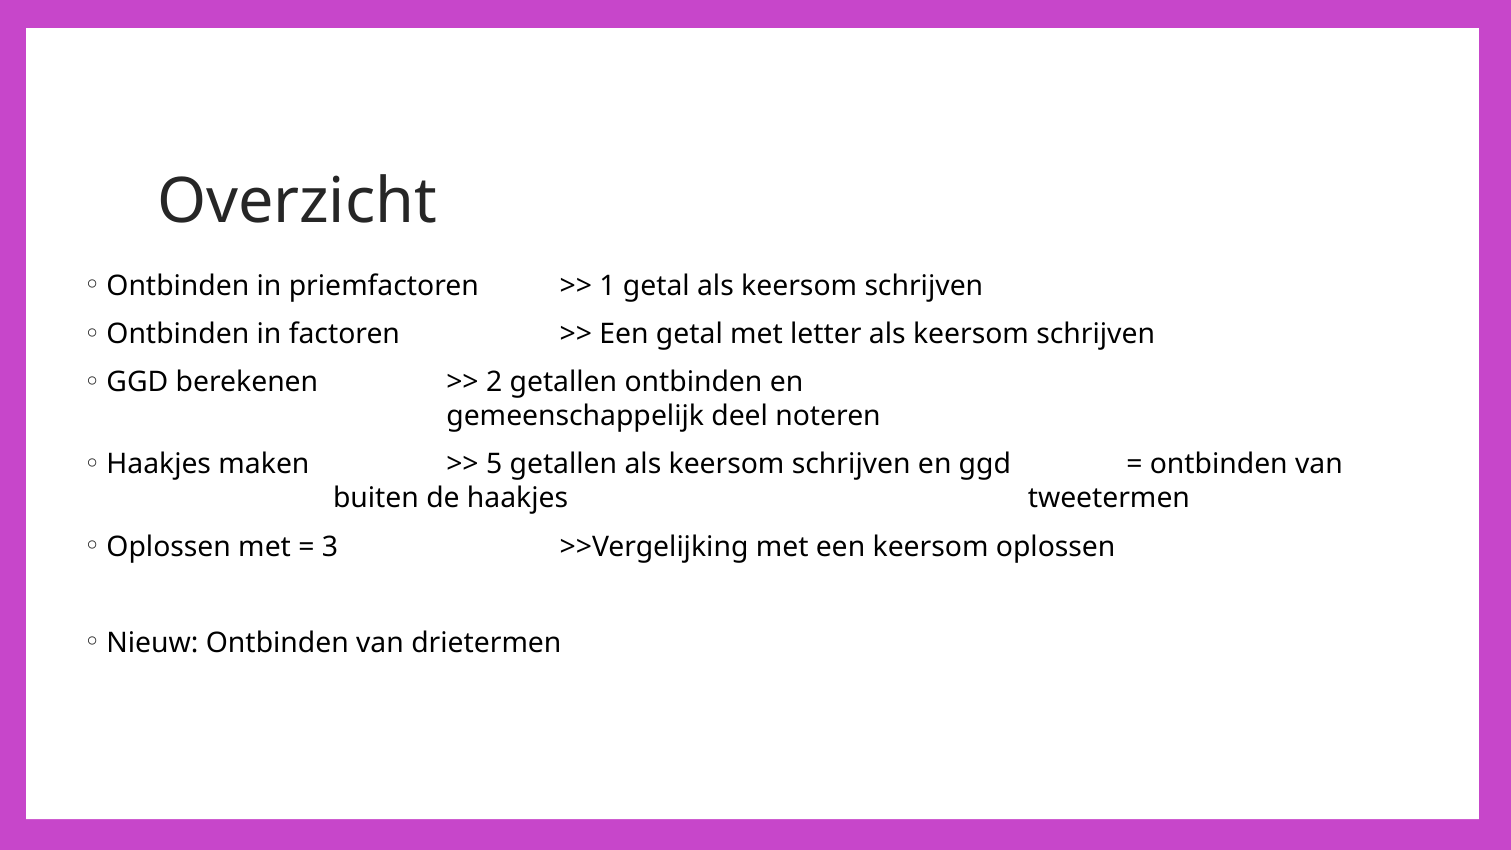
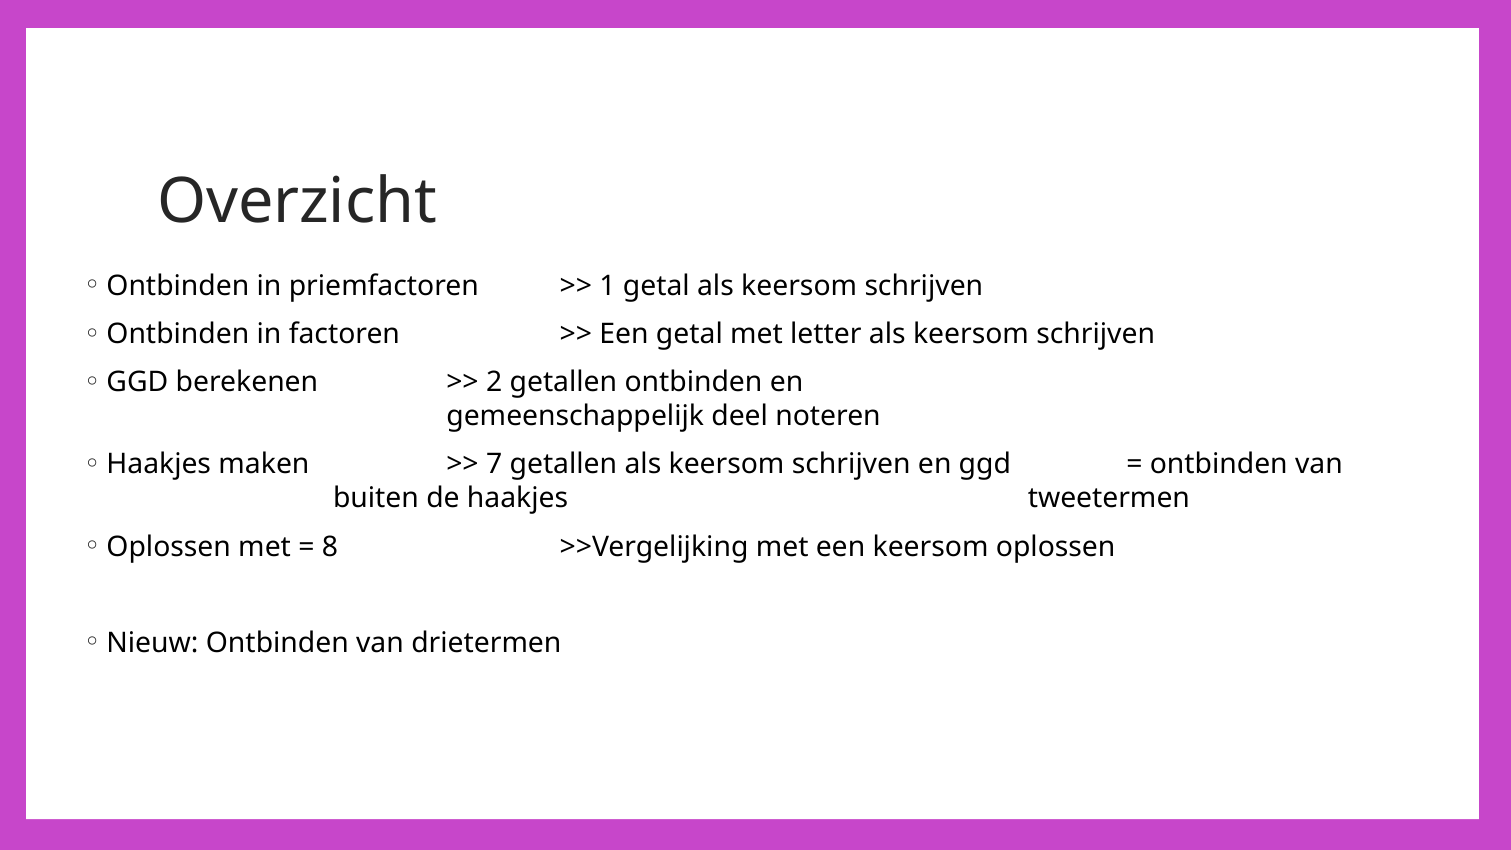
5: 5 -> 7 (494, 464)
3: 3 -> 8 (330, 547)
